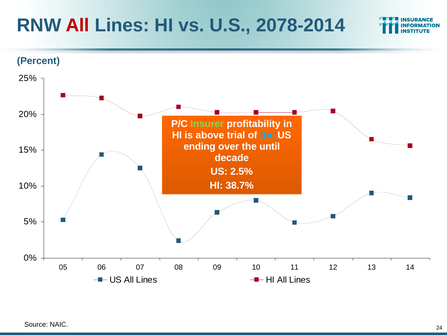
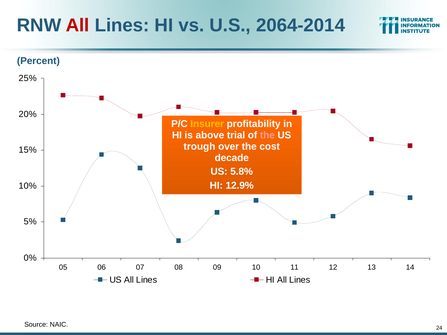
2078-2014: 2078-2014 -> 2064-2014 (301, 25)
Insurer colour: light green -> yellow (207, 124)
the colour: light blue -> pink (267, 135)
ending: ending -> trough (199, 147)
until: until -> cost (270, 147)
2.5%: 2.5% -> 5.8% (242, 172)
38.7%: 38.7% -> 12.9% (240, 186)
